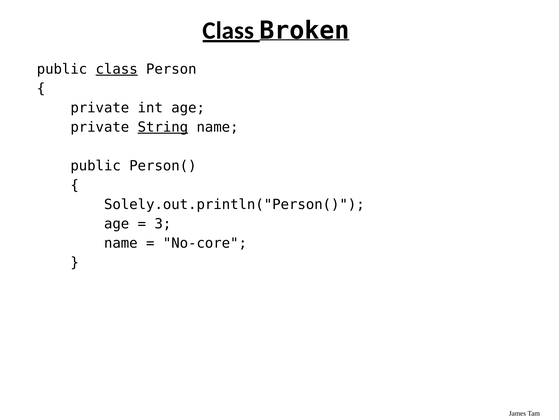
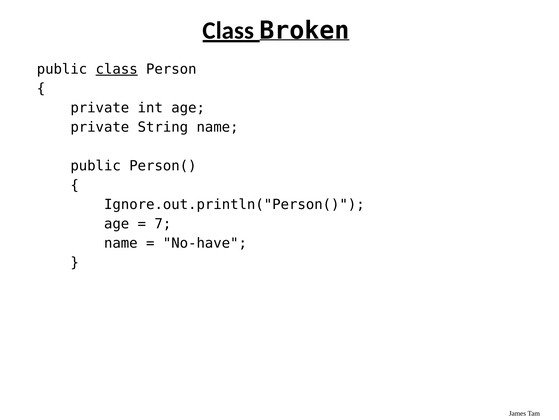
String underline: present -> none (163, 127)
Solely.out.println("Person(: Solely.out.println("Person( -> Ignore.out.println("Person( (234, 204)
3: 3 -> 7 (163, 223)
No-core: No-core -> No-have (205, 243)
